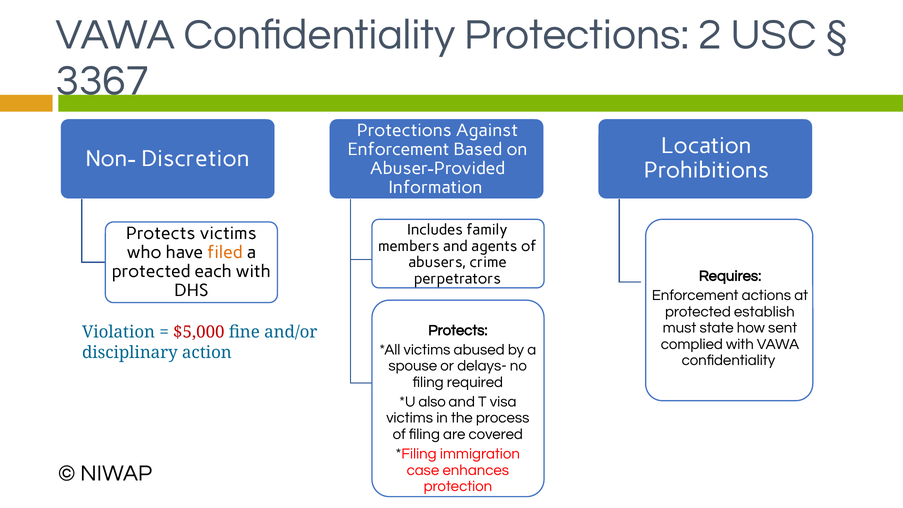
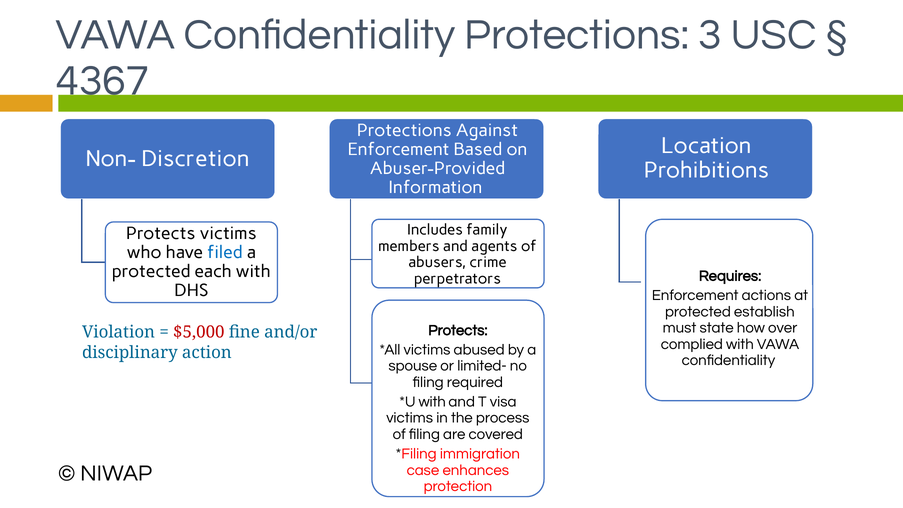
2: 2 -> 3 (710, 35)
3367: 3367 -> 4367 (102, 81)
filed colour: orange -> blue (225, 253)
sent: sent -> over (783, 328)
delays-: delays- -> limited- (482, 366)
also: also -> with (432, 402)
